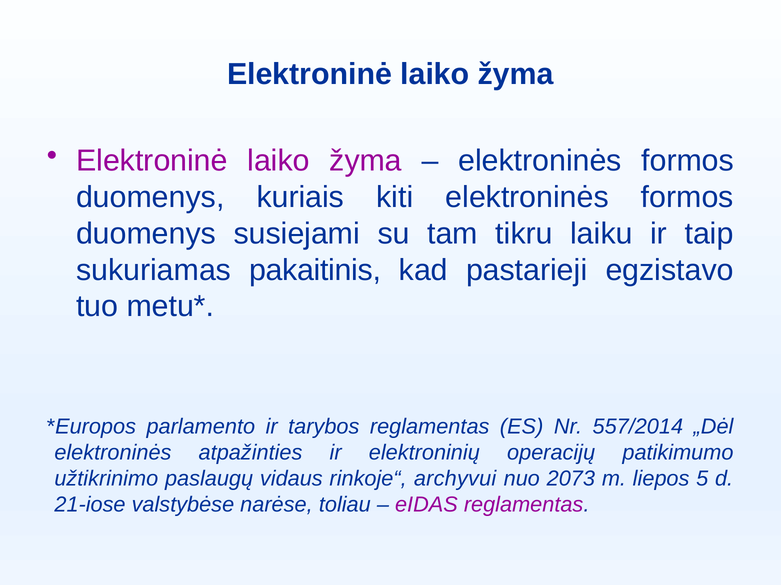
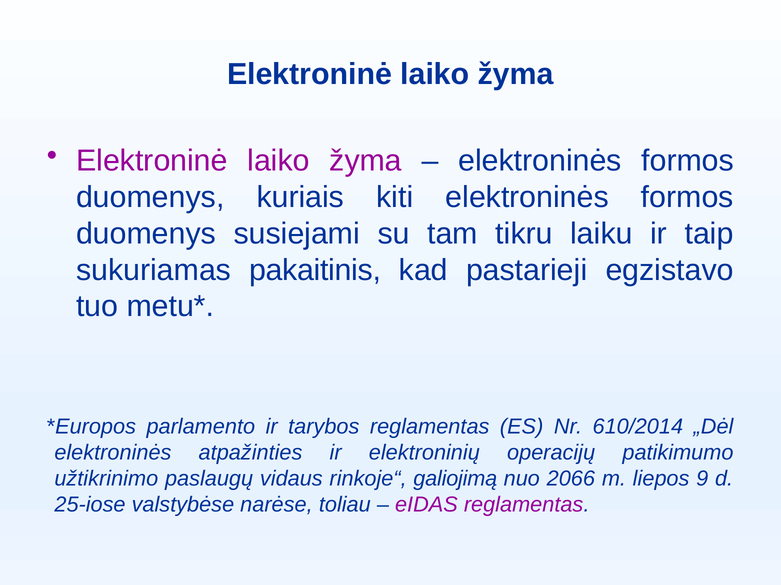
557/2014: 557/2014 -> 610/2014 (638, 427)
archyvui: archyvui -> galiojimą (455, 479)
2073: 2073 -> 2066 (571, 479)
5: 5 -> 9 (702, 479)
21-iose: 21-iose -> 25-iose (90, 505)
